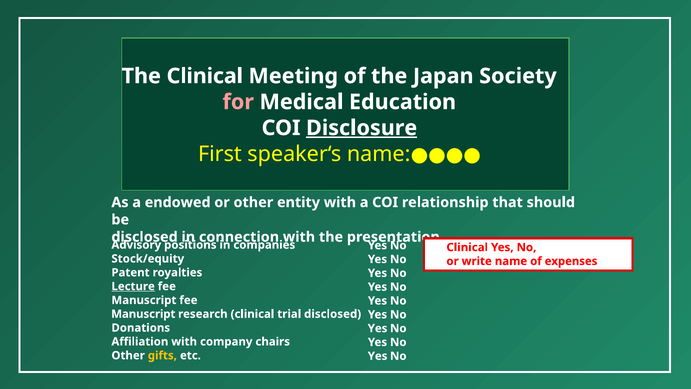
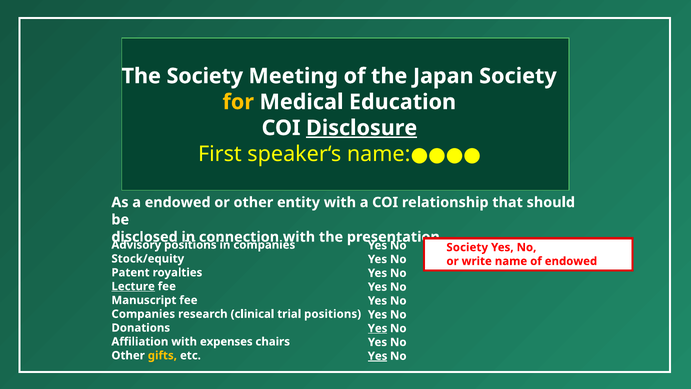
The Clinical: Clinical -> Society (205, 76)
for colour: pink -> yellow (238, 102)
Clinical: Clinical -> Society (467, 247)
of expenses: expenses -> endowed (571, 261)
Manuscript: Manuscript -> Companies (143, 314)
trial disclosed: disclosed -> positions (333, 314)
Yes underline: none -> present (378, 328)
company: company -> expenses (226, 341)
Yes underline: none -> present (378, 356)
